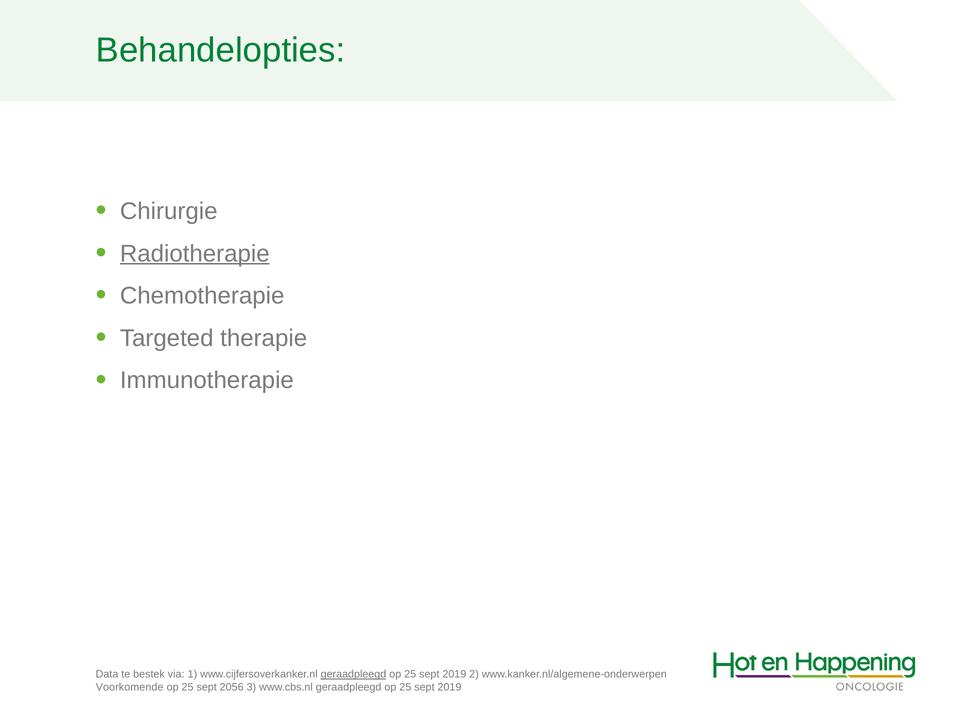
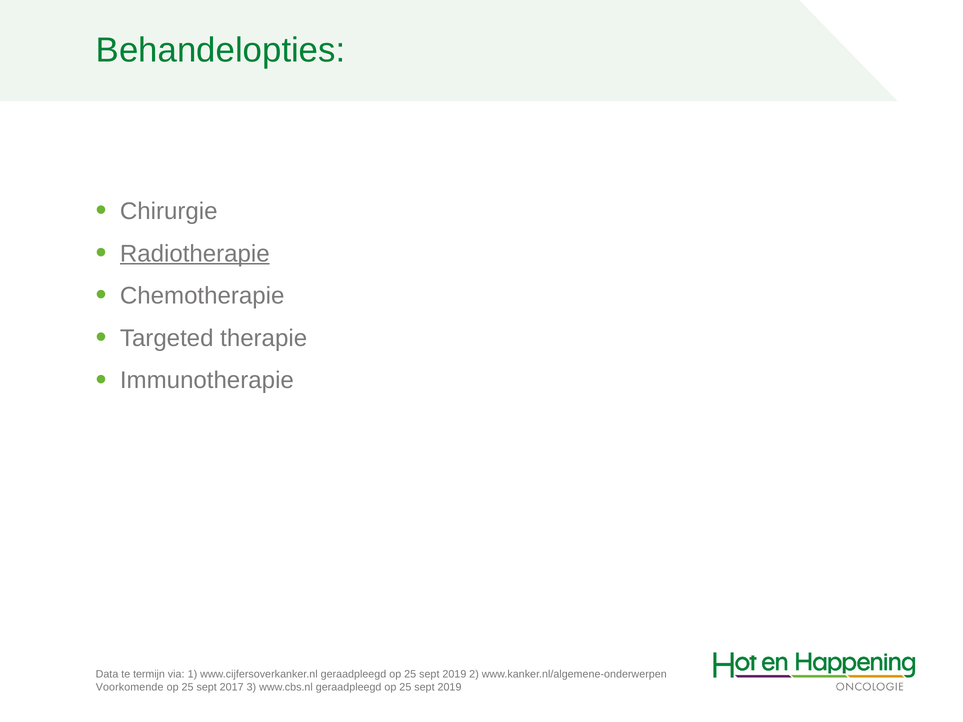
bestek: bestek -> termijn (149, 675)
geraadpleegd underline: present -> none (353, 675)
2056: 2056 -> 2017 (232, 687)
